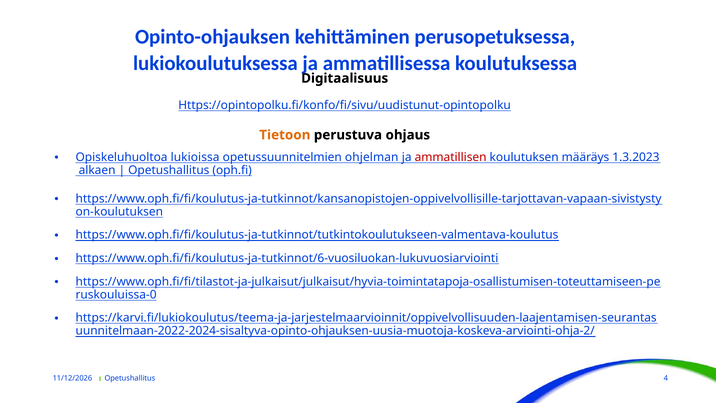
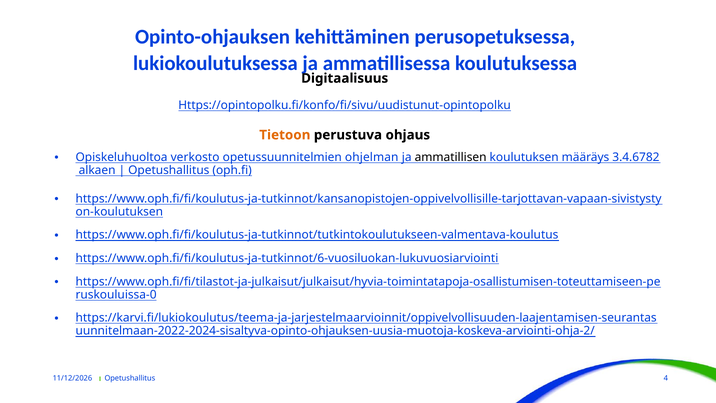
lukioissa: lukioissa -> verkosto (195, 157)
ammatillisen colour: red -> black (451, 157)
1.3.2023: 1.3.2023 -> 3.4.6782 (636, 157)
